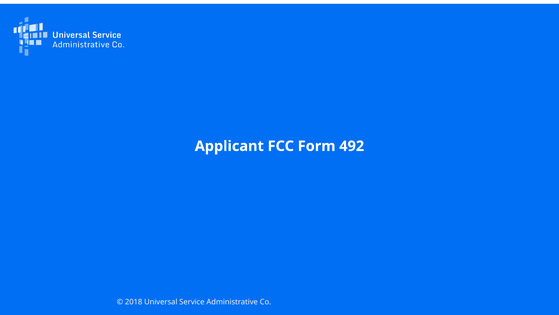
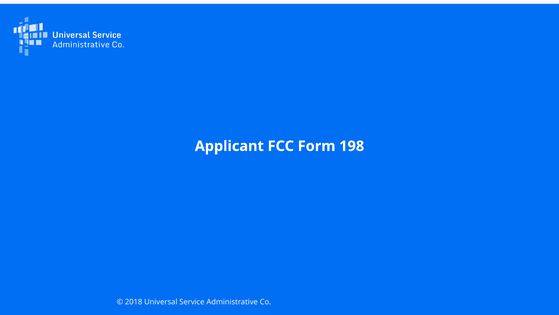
492: 492 -> 198 (352, 146)
